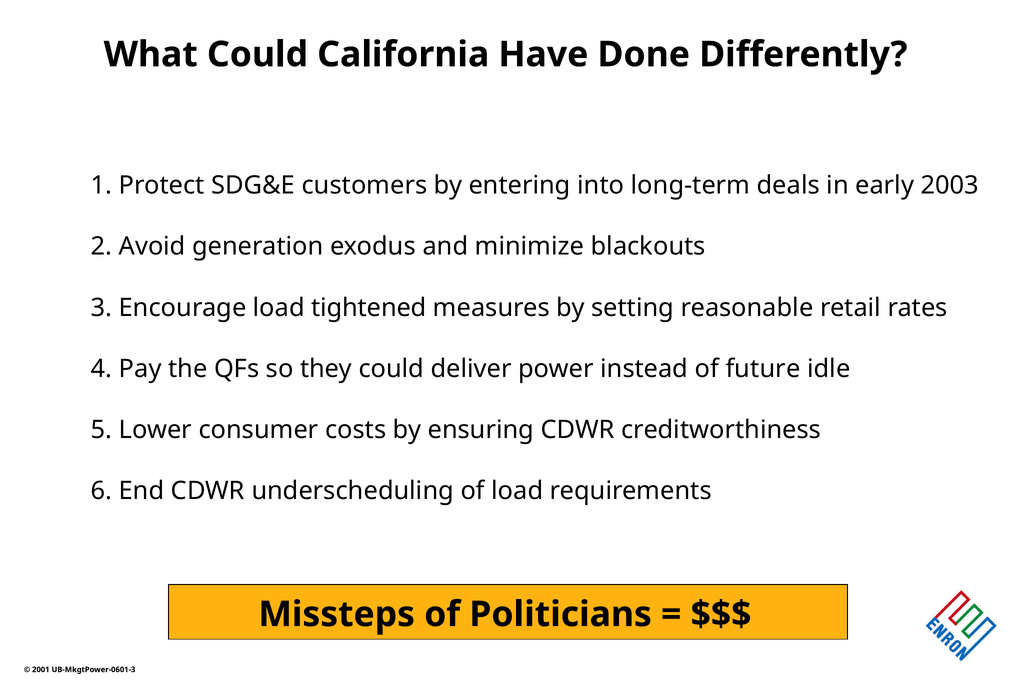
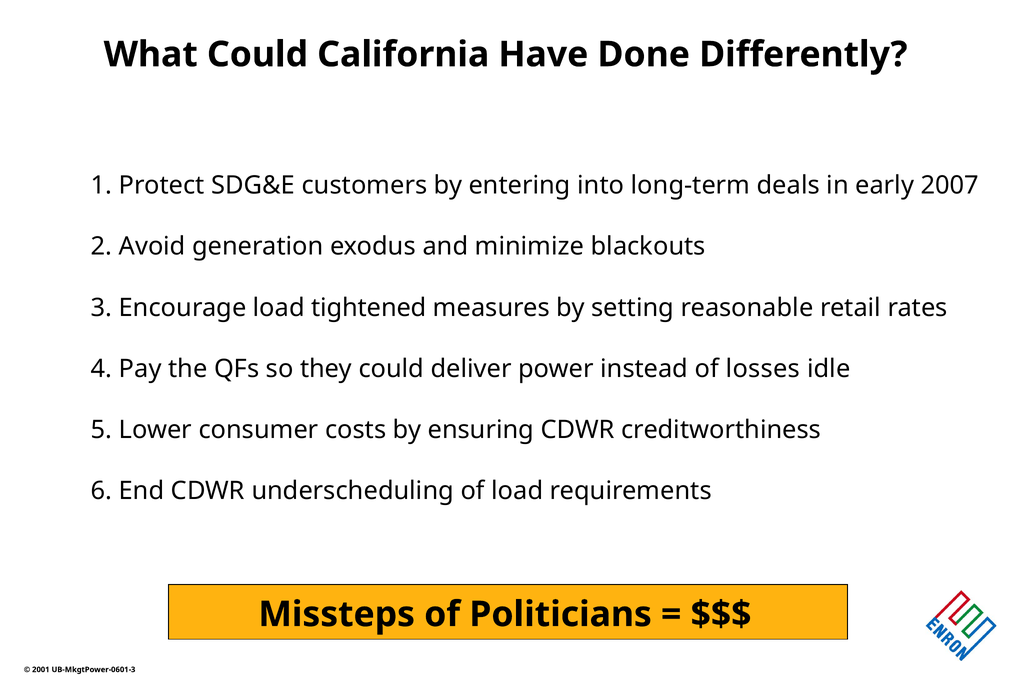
2003: 2003 -> 2007 (950, 185)
future: future -> losses (763, 369)
